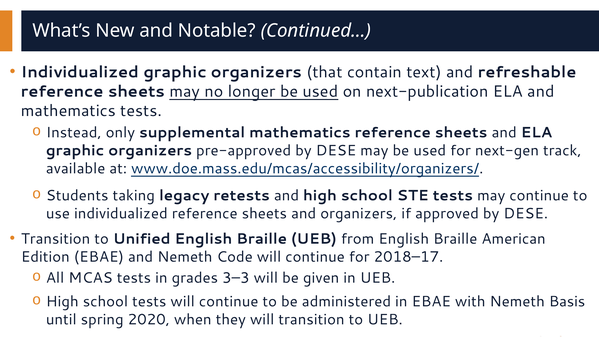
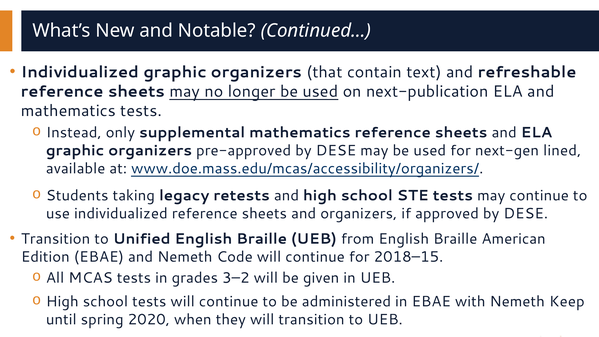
track: track -> lined (562, 151)
2018–17: 2018–17 -> 2018–15 (408, 257)
3–3: 3–3 -> 3–2 (236, 278)
Basis: Basis -> Keep (567, 301)
